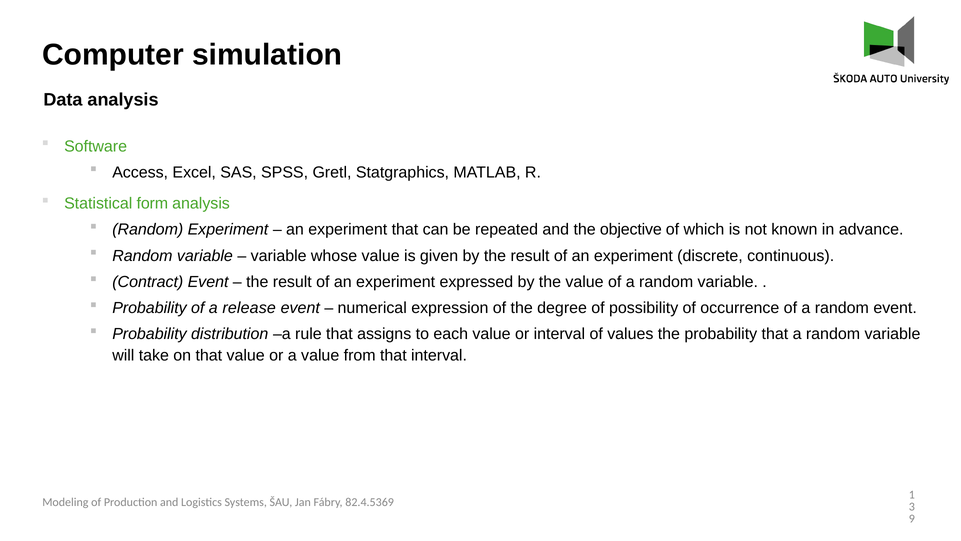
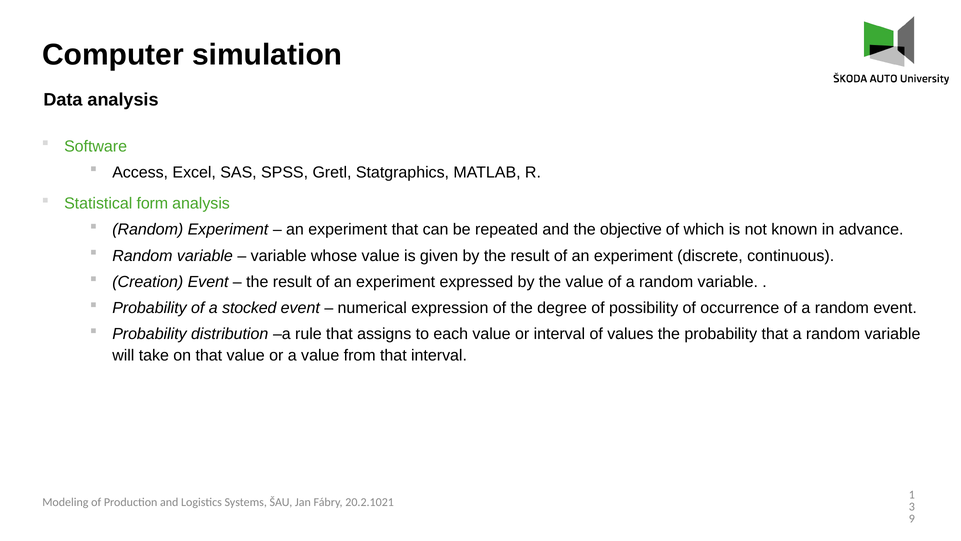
Contract: Contract -> Creation (148, 282)
release: release -> stocked (249, 308)
82.4.5369: 82.4.5369 -> 20.2.1021 (370, 502)
